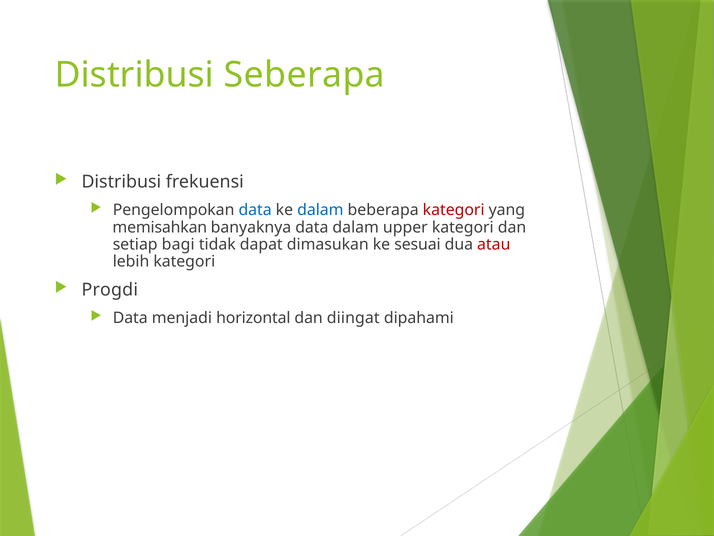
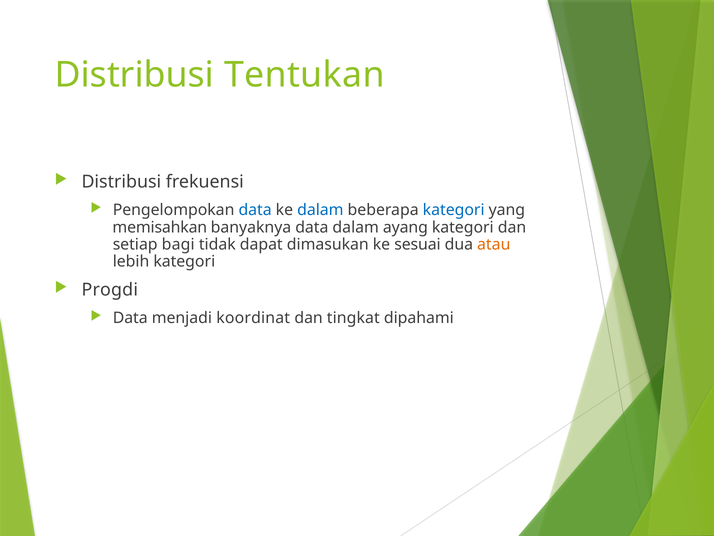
Seberapa: Seberapa -> Tentukan (304, 75)
kategori colour: red -> blue (454, 210)
upper: upper -> ayang (405, 227)
atau colour: red -> orange (494, 244)
horizontal: horizontal -> koordinat (253, 318)
diingat: diingat -> tingkat (353, 318)
